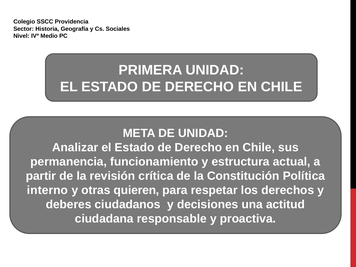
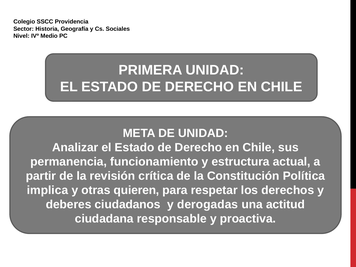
interno: interno -> implica (47, 190)
decisiones: decisiones -> derogadas (208, 204)
